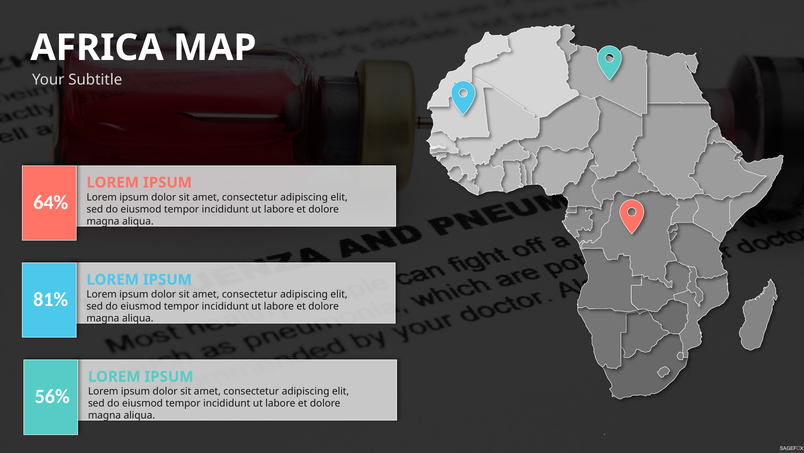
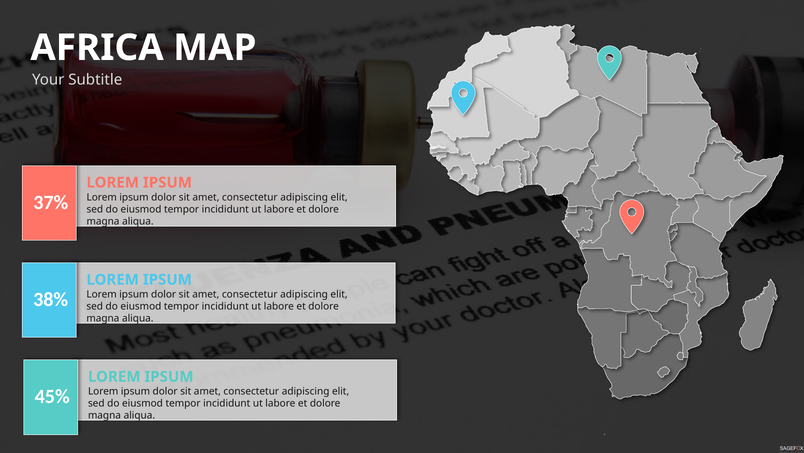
64%: 64% -> 37% (51, 202)
81%: 81% -> 38% (51, 299)
56%: 56% -> 45% (52, 396)
